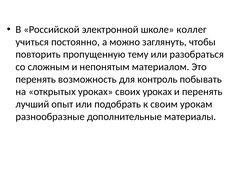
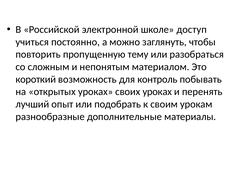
коллег: коллег -> доступ (192, 29)
перенять: перенять -> короткий (36, 79)
